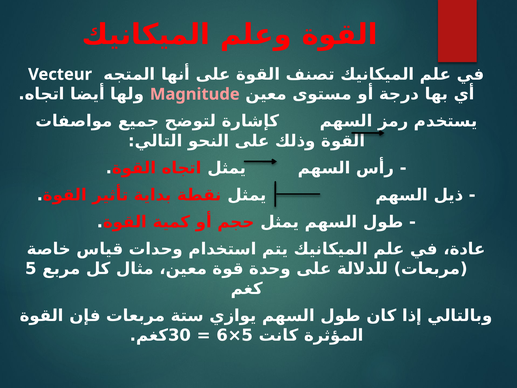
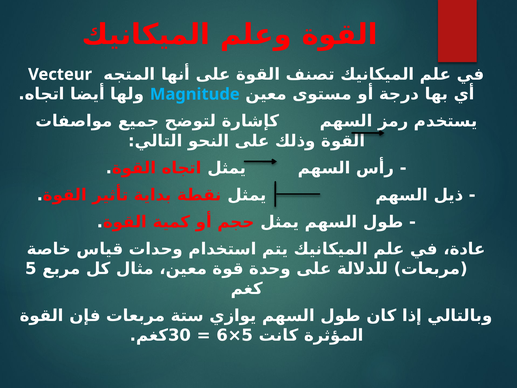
Magnitude colour: pink -> light blue (195, 94)
